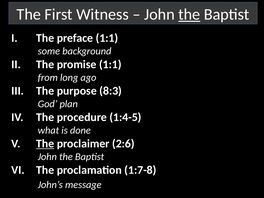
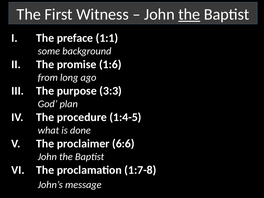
promise 1:1: 1:1 -> 1:6 (110, 64)
8:3: 8:3 -> 3:3 (111, 91)
The underline: present -> none (45, 144)
2:6: 2:6 -> 6:6 (123, 144)
